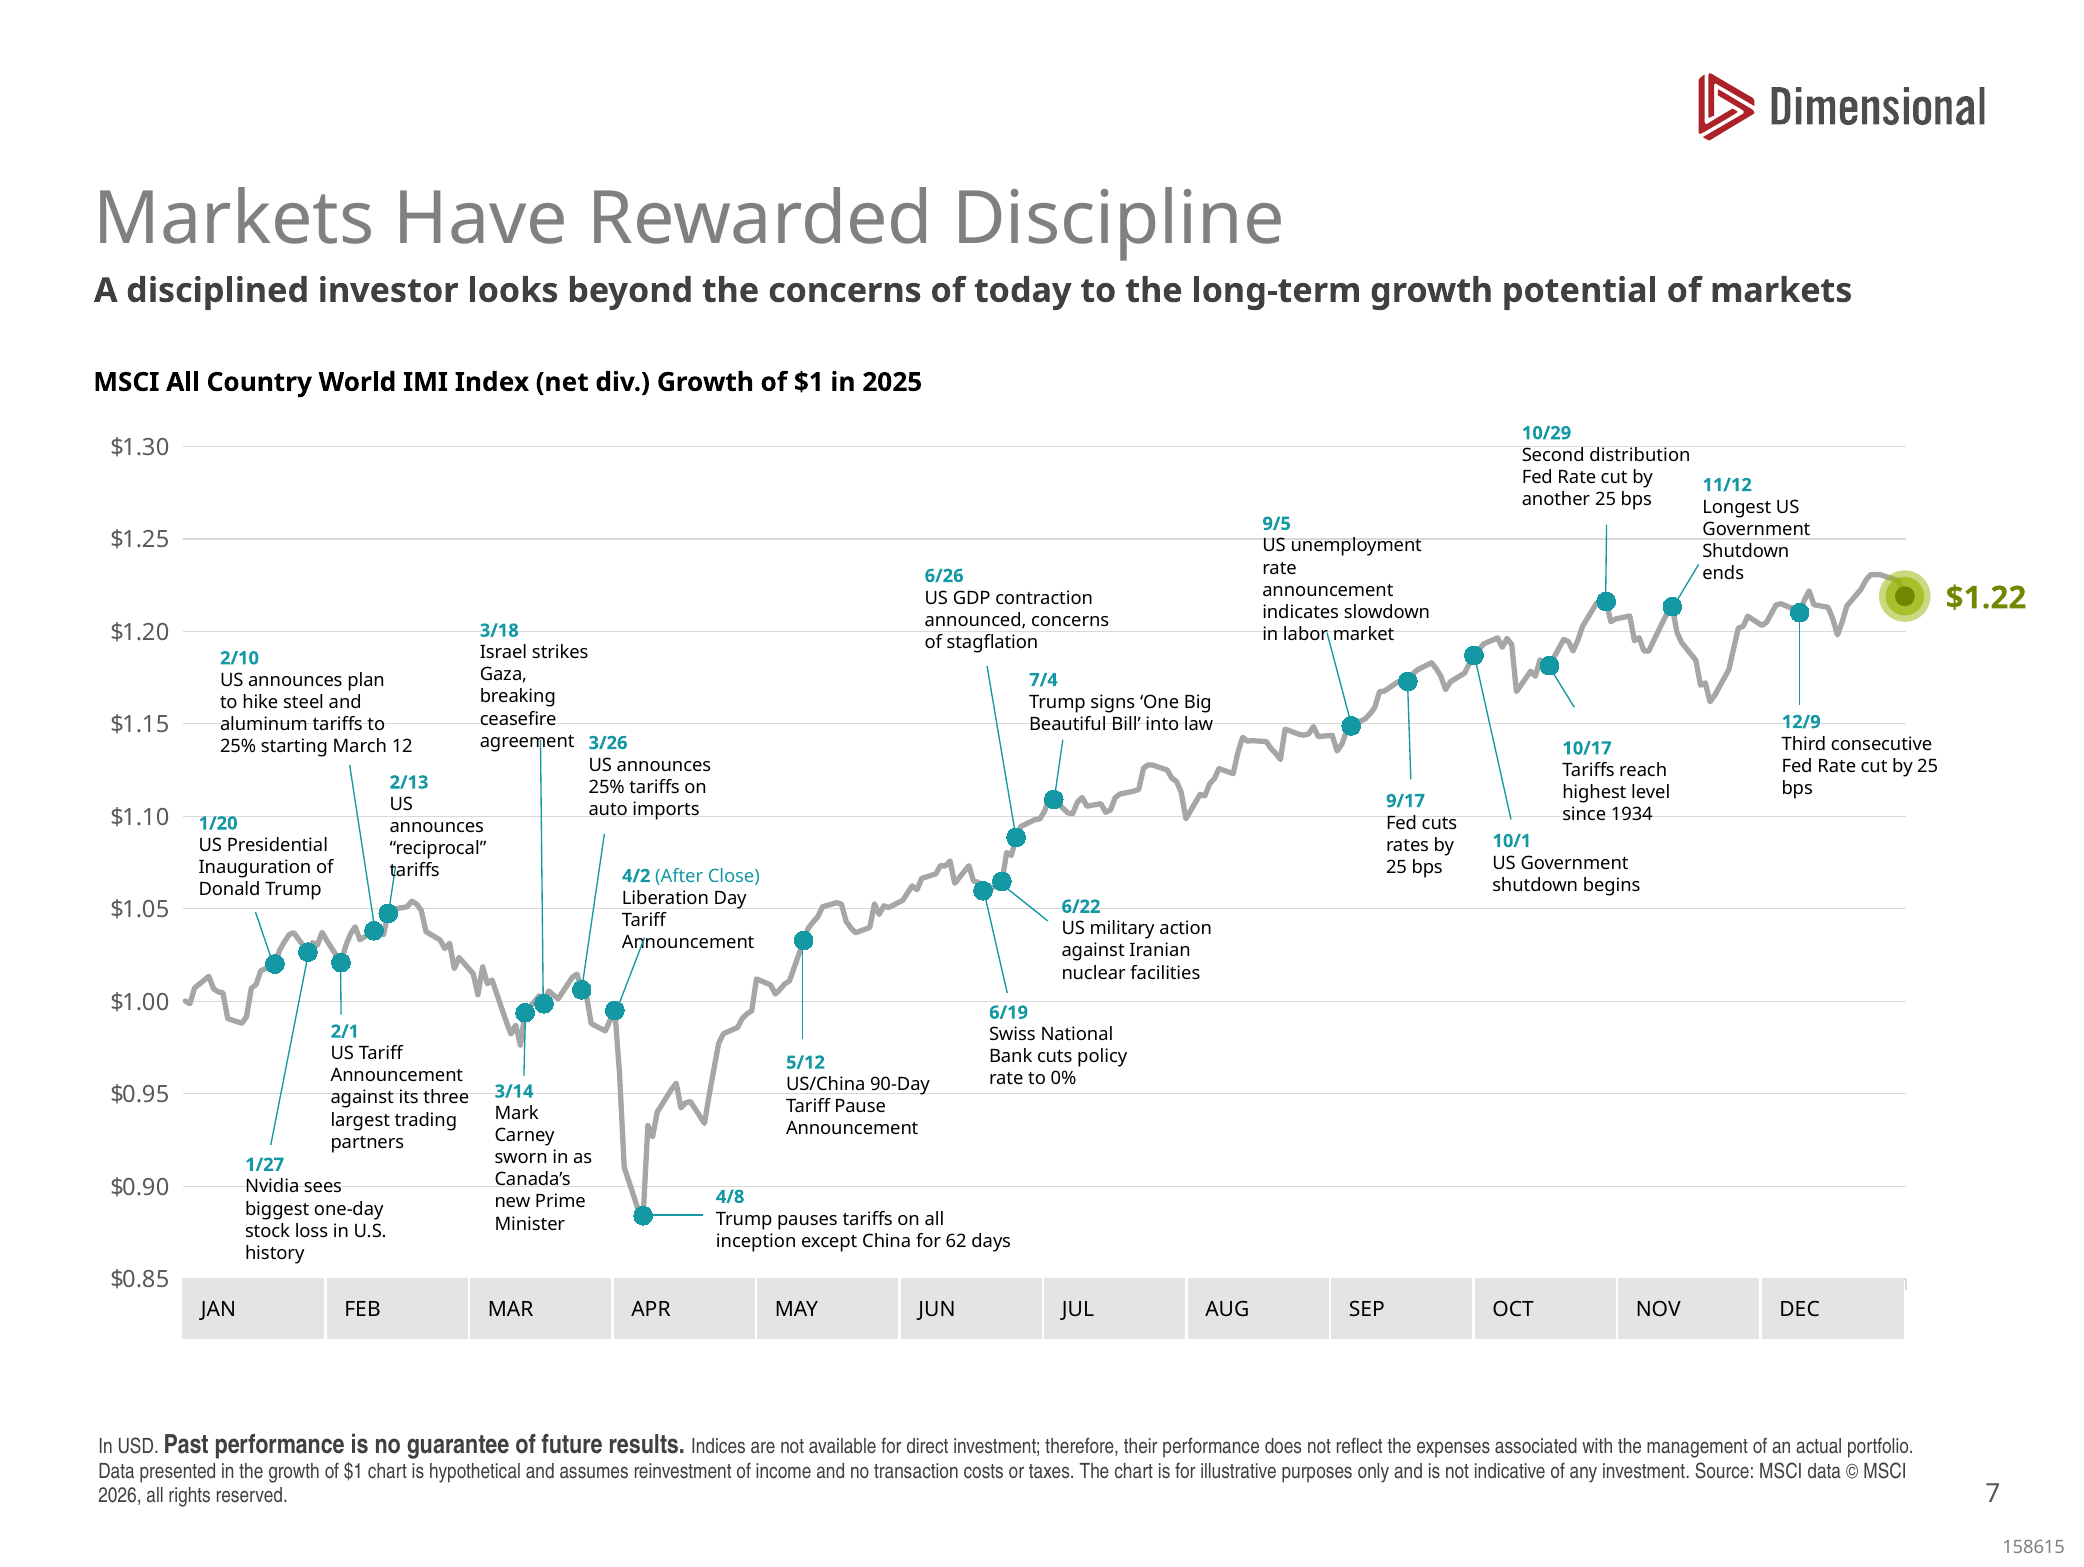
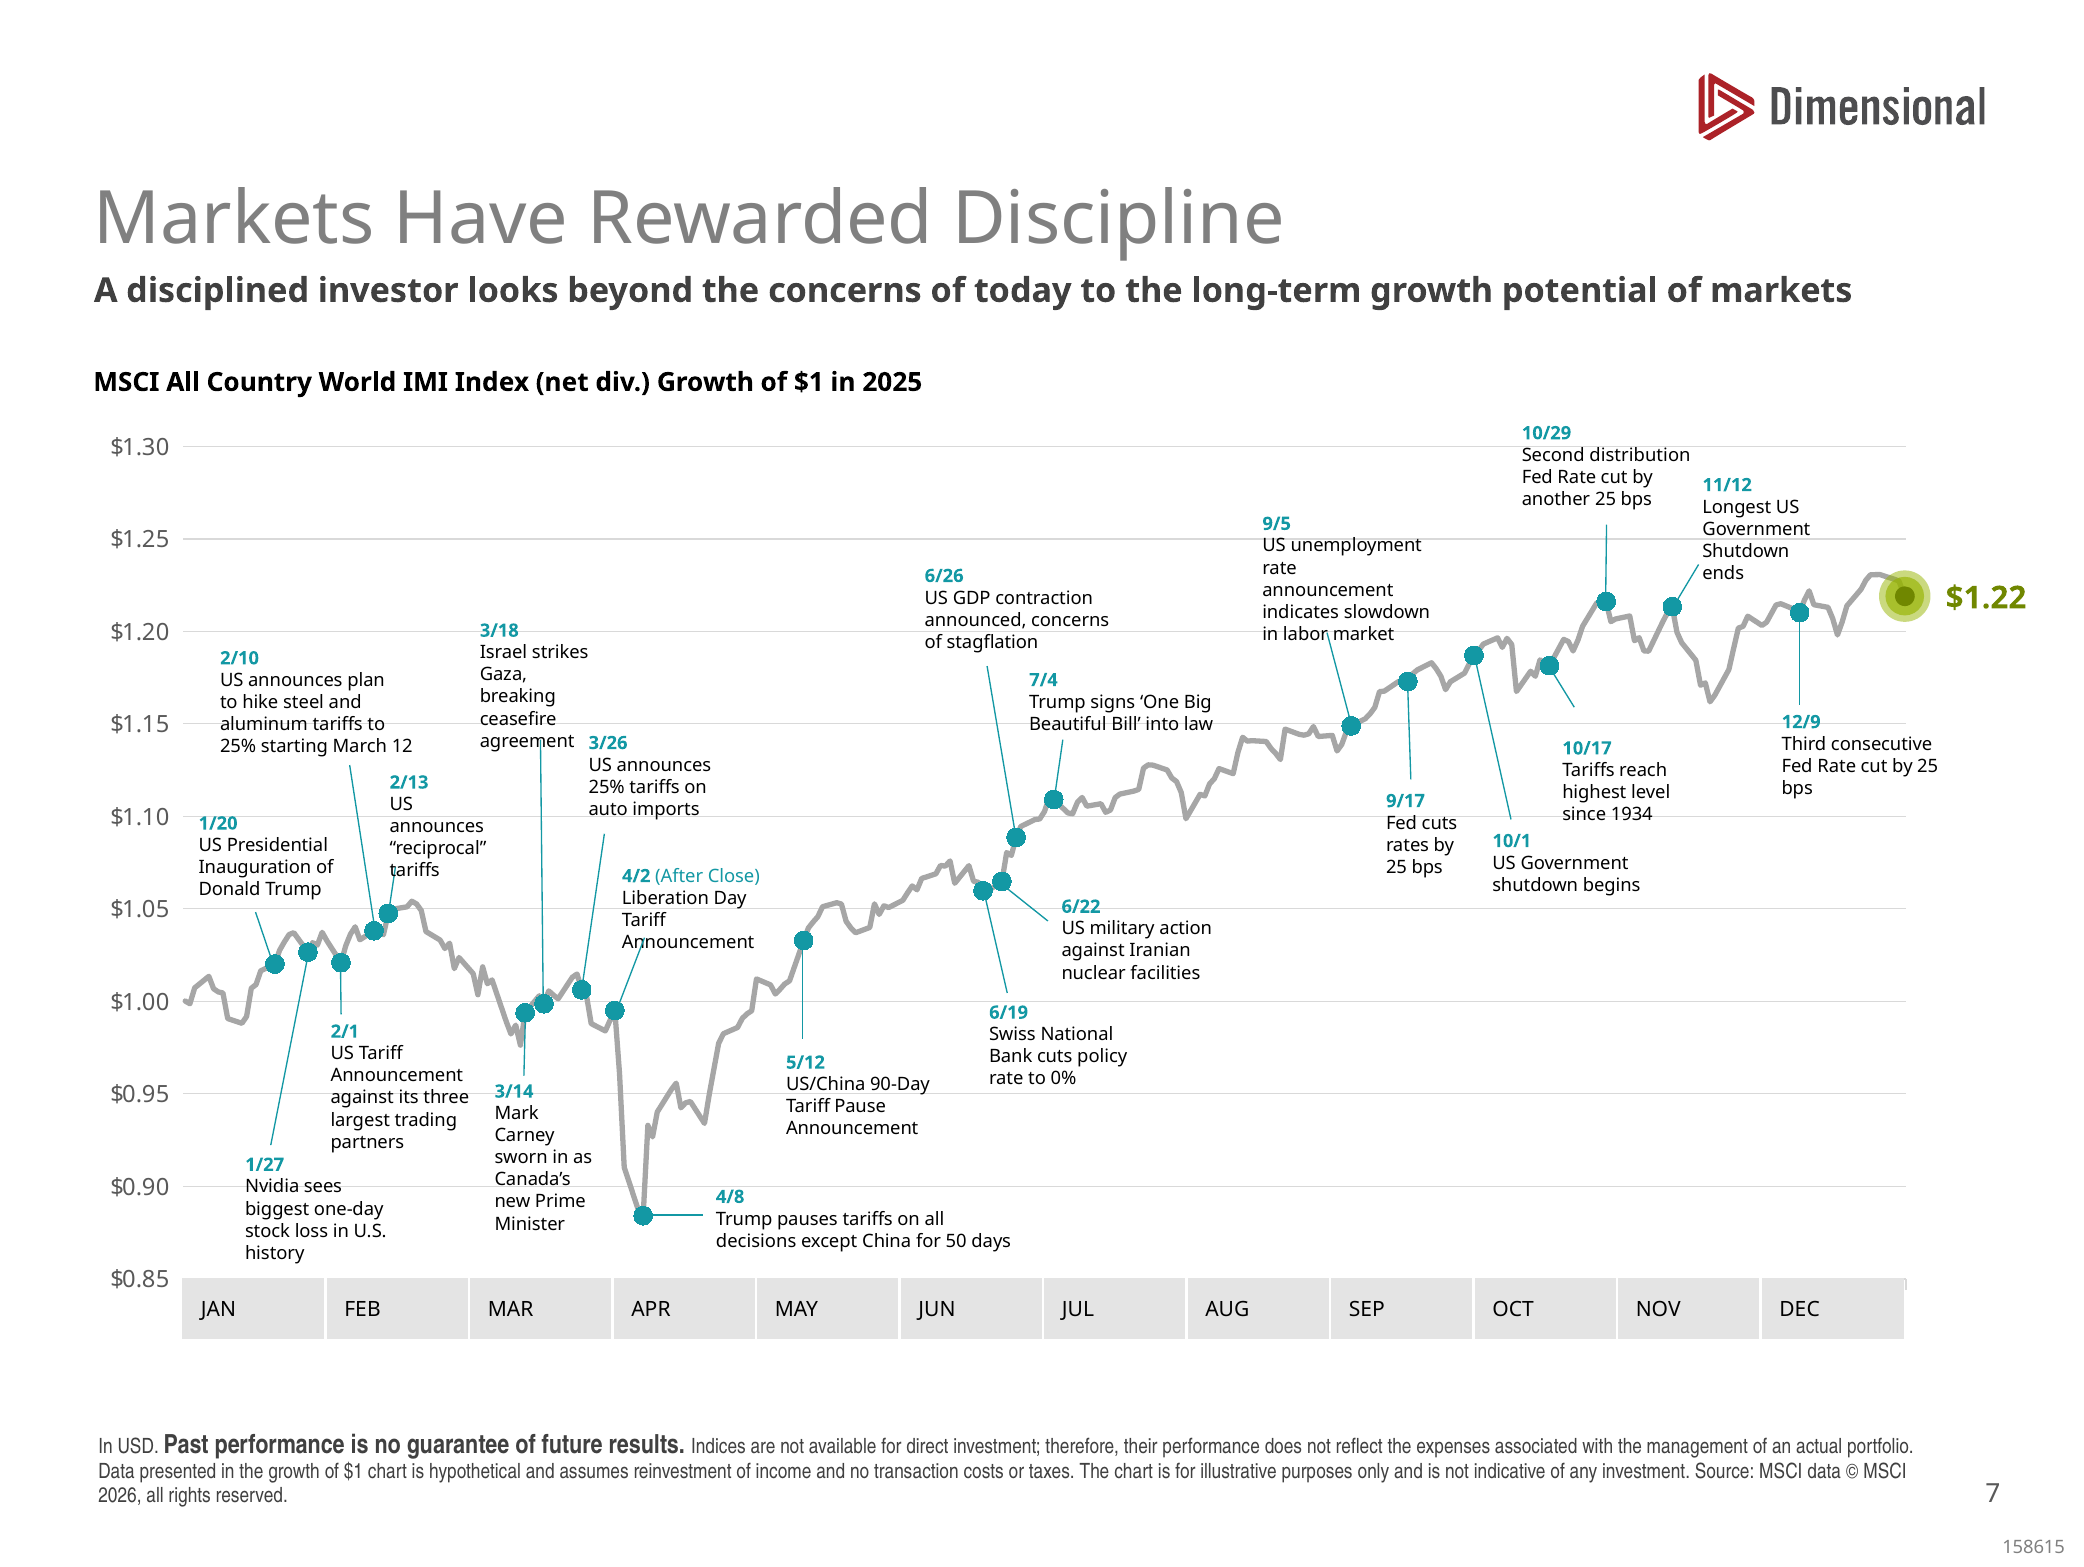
inception: inception -> decisions (756, 1241)
62: 62 -> 50 (956, 1241)
